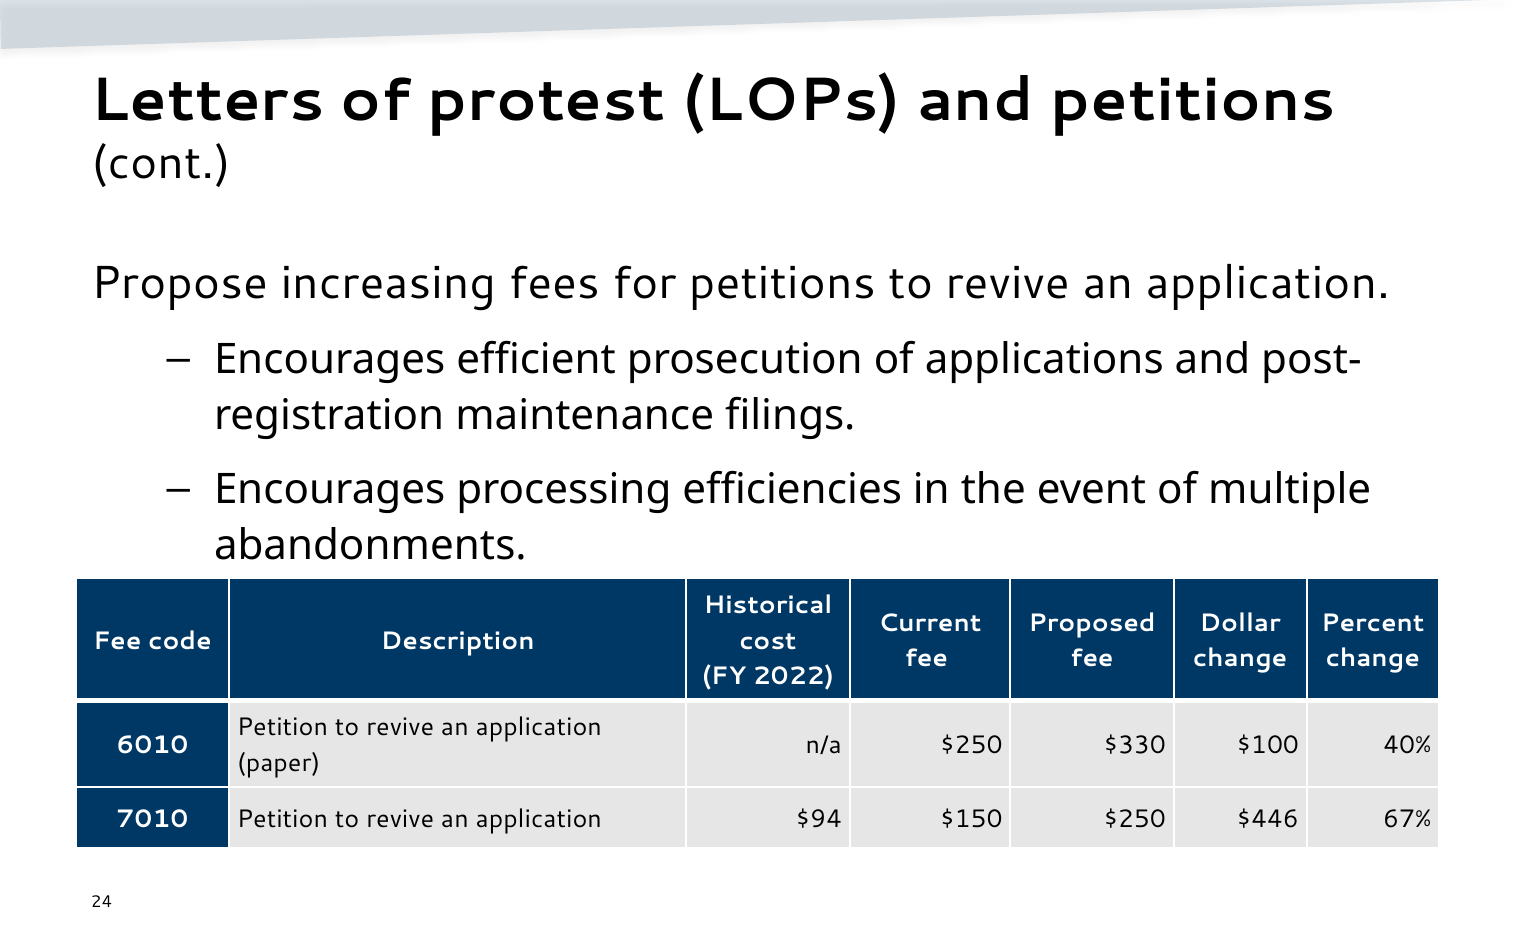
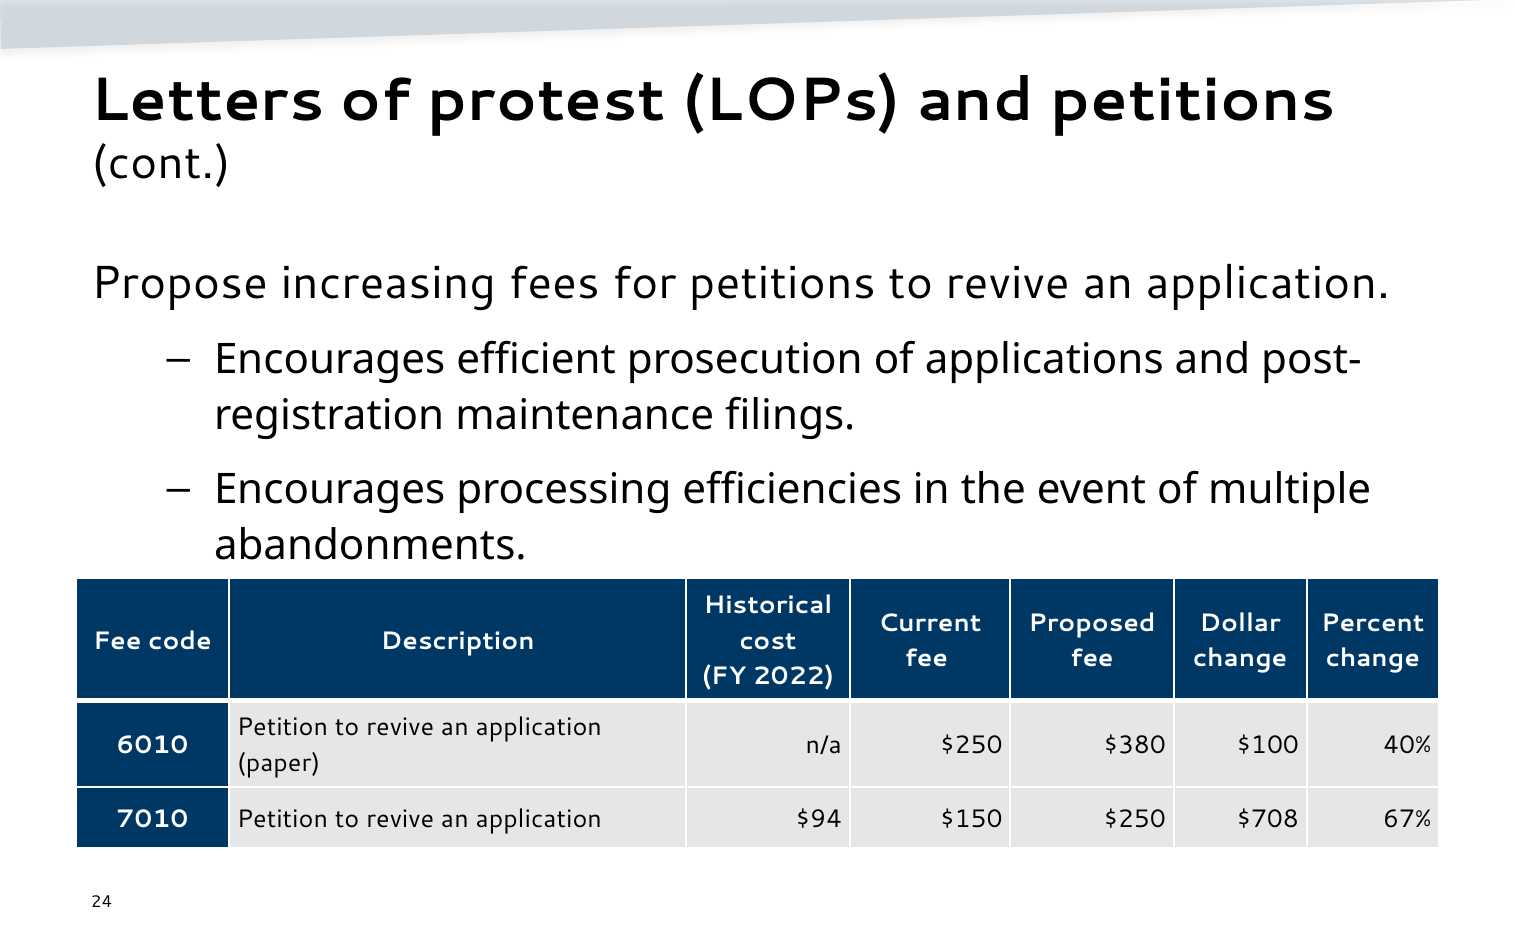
$330: $330 -> $380 (1135, 745)
$446: $446 -> $708 (1268, 819)
